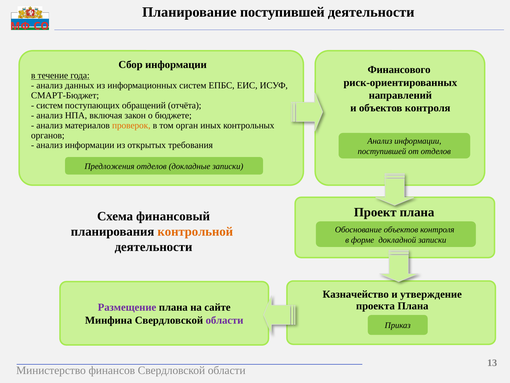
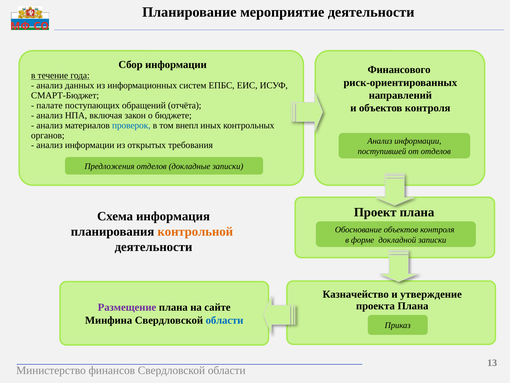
Планирование поступившей: поступившей -> мероприятие (282, 12)
систем: систем -> палате (49, 105)
проверок colour: orange -> blue (131, 125)
орган: орган -> внепл (187, 125)
финансовый: финансовый -> информация (173, 216)
области colour: purple -> blue (225, 320)
